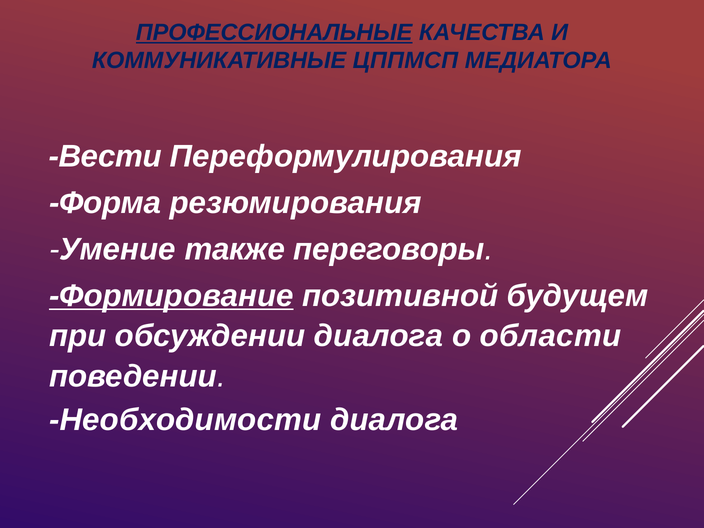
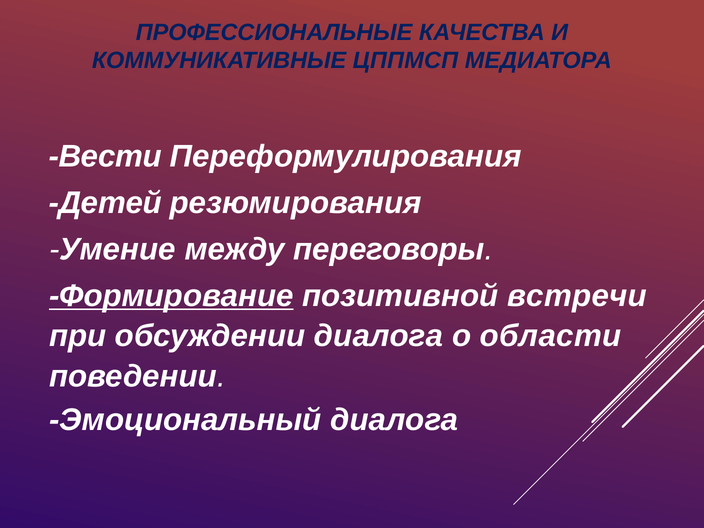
ПРОФЕССИОНАЛЬНЫЕ underline: present -> none (274, 33)
Форма: Форма -> Детей (105, 203)
также: также -> между (235, 249)
будущем: будущем -> встречи (577, 296)
Необходимости: Необходимости -> Эмоциональный (185, 420)
